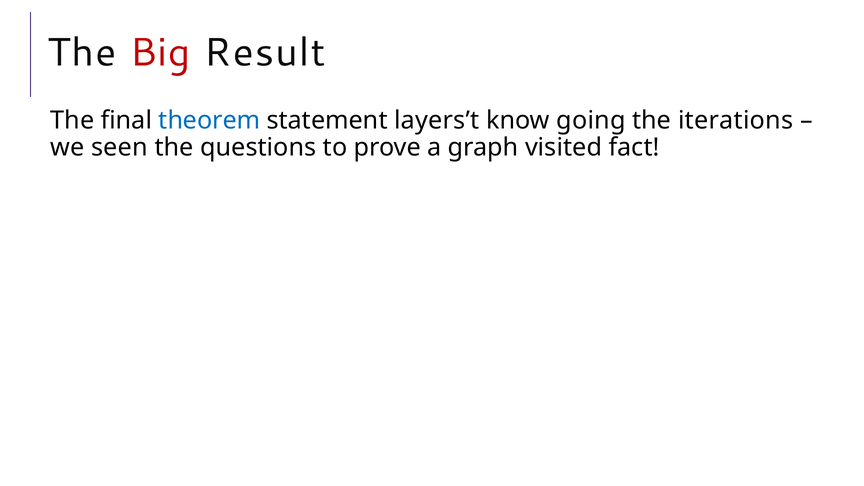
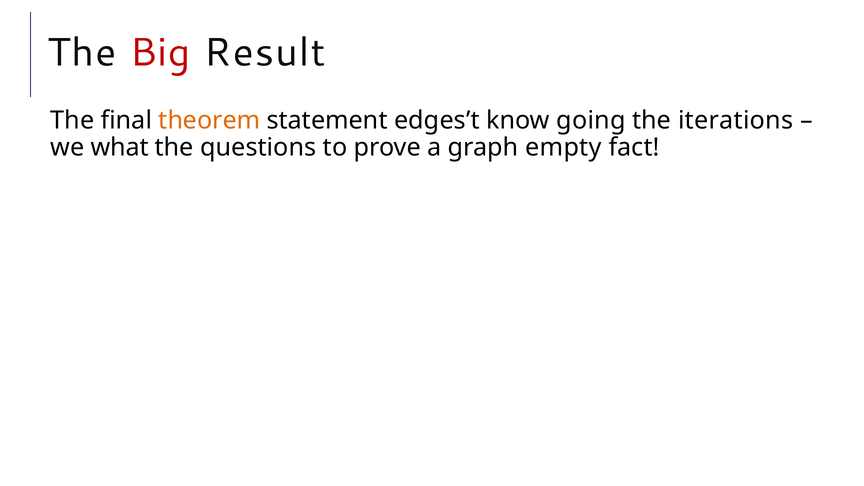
theorem colour: blue -> orange (209, 120)
layers’t: layers’t -> edges’t (437, 120)
seen: seen -> what (120, 148)
visited: visited -> empty (564, 148)
